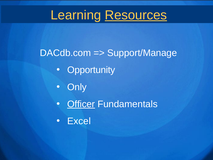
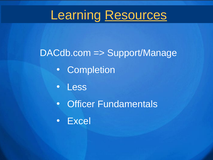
Opportunity: Opportunity -> Completion (91, 70)
Only: Only -> Less (77, 87)
Officer underline: present -> none (81, 104)
